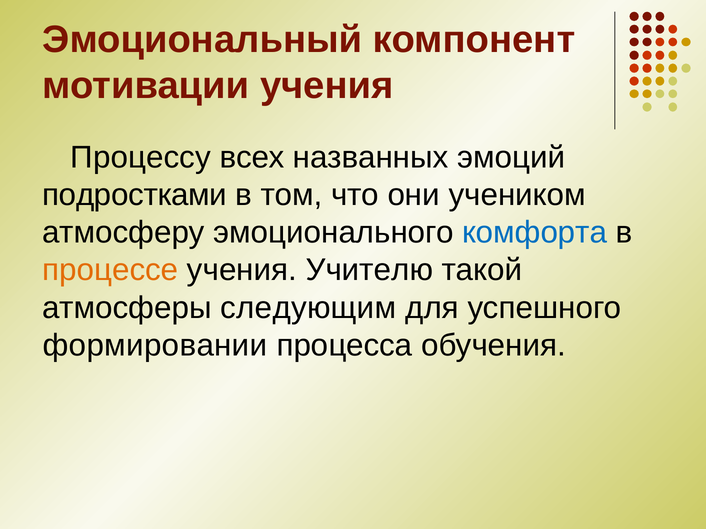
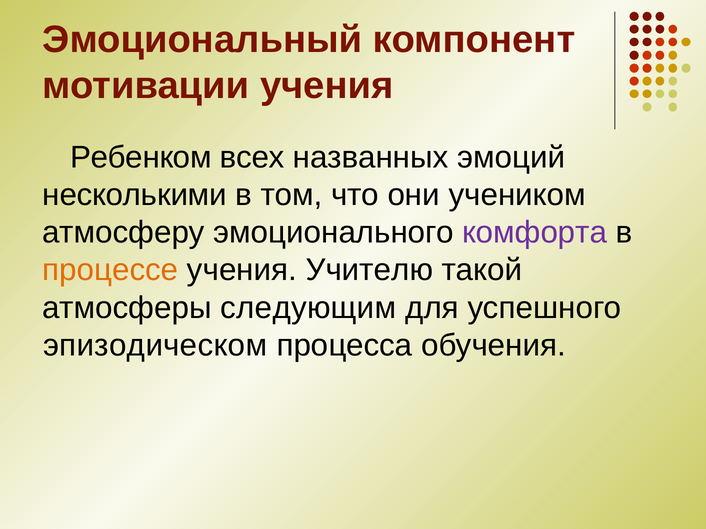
Процессу: Процессу -> Ребенком (141, 157)
подростками: подростками -> несколькими (135, 195)
комфорта colour: blue -> purple (535, 233)
формировании: формировании -> эпизодическом (155, 346)
